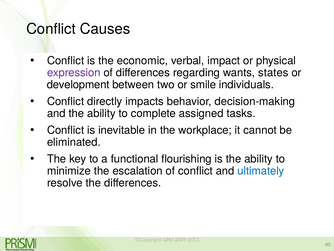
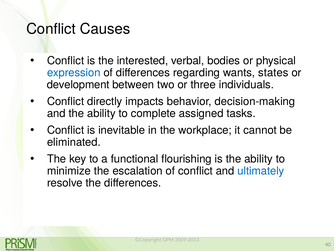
economic: economic -> interested (142, 61)
impact: impact -> bodies (224, 61)
expression colour: purple -> blue (74, 73)
smile: smile -> three (203, 85)
